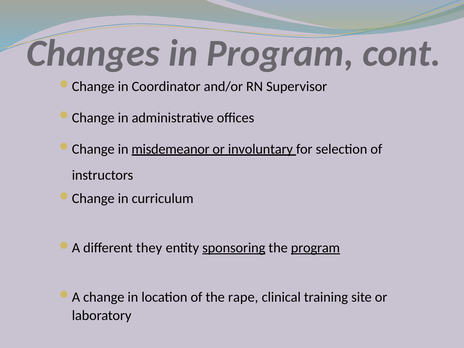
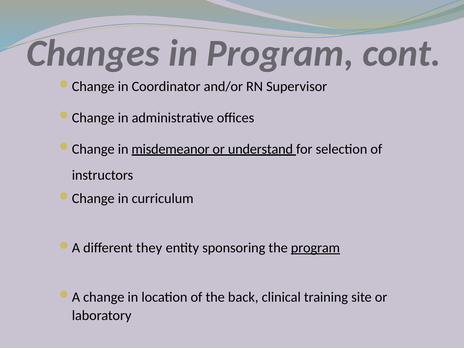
involuntary: involuntary -> understand (260, 149)
sponsoring underline: present -> none (234, 248)
rape: rape -> back (243, 297)
